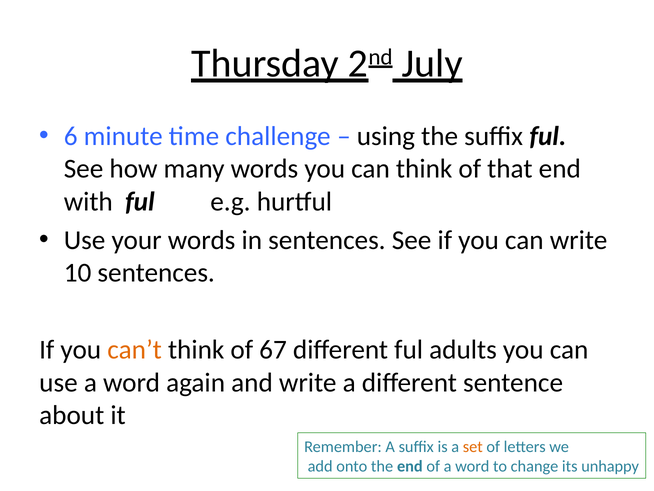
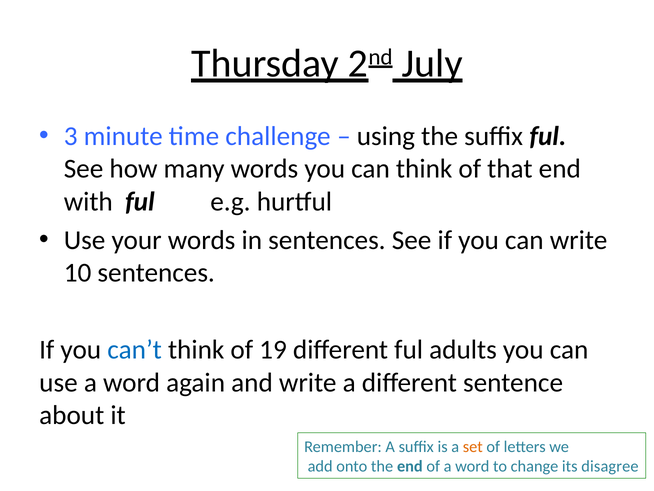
6: 6 -> 3 (71, 136)
can’t colour: orange -> blue (135, 350)
67: 67 -> 19 (273, 350)
unhappy: unhappy -> disagree (610, 466)
